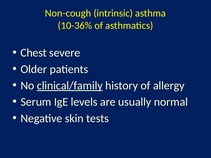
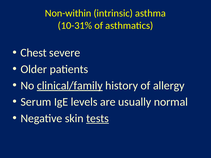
Non-cough: Non-cough -> Non-within (68, 13)
10-36%: 10-36% -> 10-31% (75, 26)
tests underline: none -> present (98, 118)
